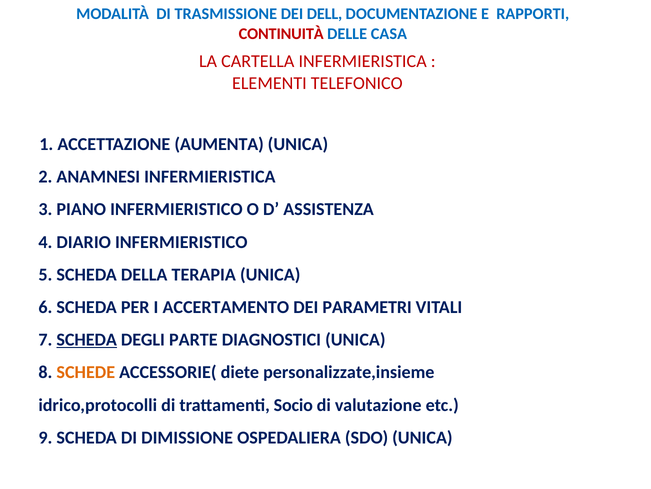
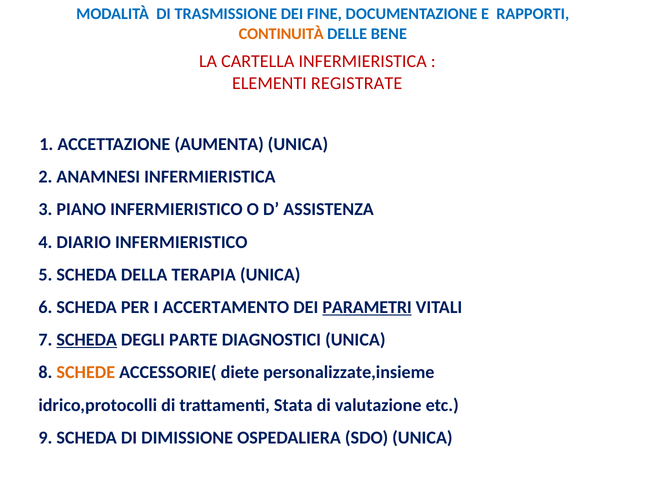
DELL: DELL -> FINE (324, 14)
CONTINUITÀ colour: red -> orange (281, 34)
CASA: CASA -> BENE (389, 34)
TELEFONICO: TELEFONICO -> REGISTRATE (357, 83)
PARAMETRI underline: none -> present (367, 307)
Socio: Socio -> Stata (293, 404)
